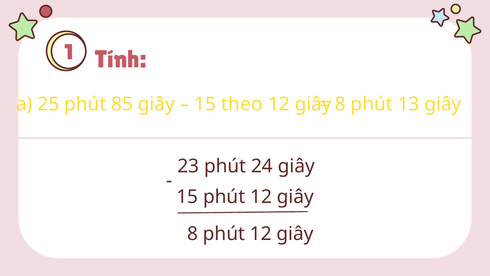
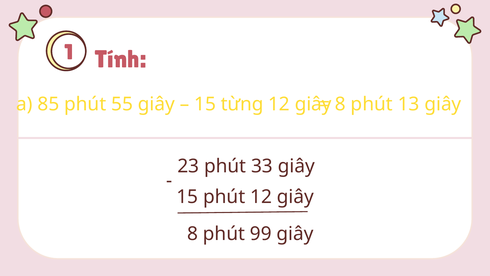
25: 25 -> 85 (48, 104)
85: 85 -> 55 (122, 104)
theo: theo -> từng (242, 104)
24: 24 -> 33 (262, 166)
8 phút 12: 12 -> 99 (261, 233)
